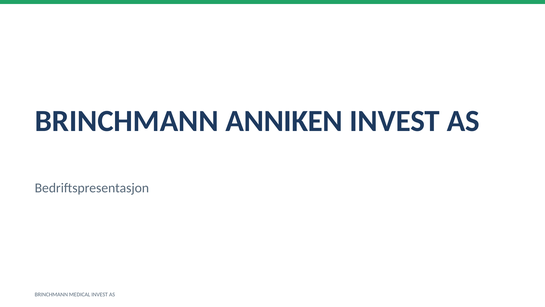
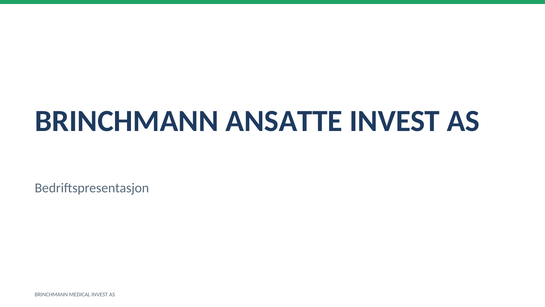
ANNIKEN: ANNIKEN -> ANSATTE (284, 121)
